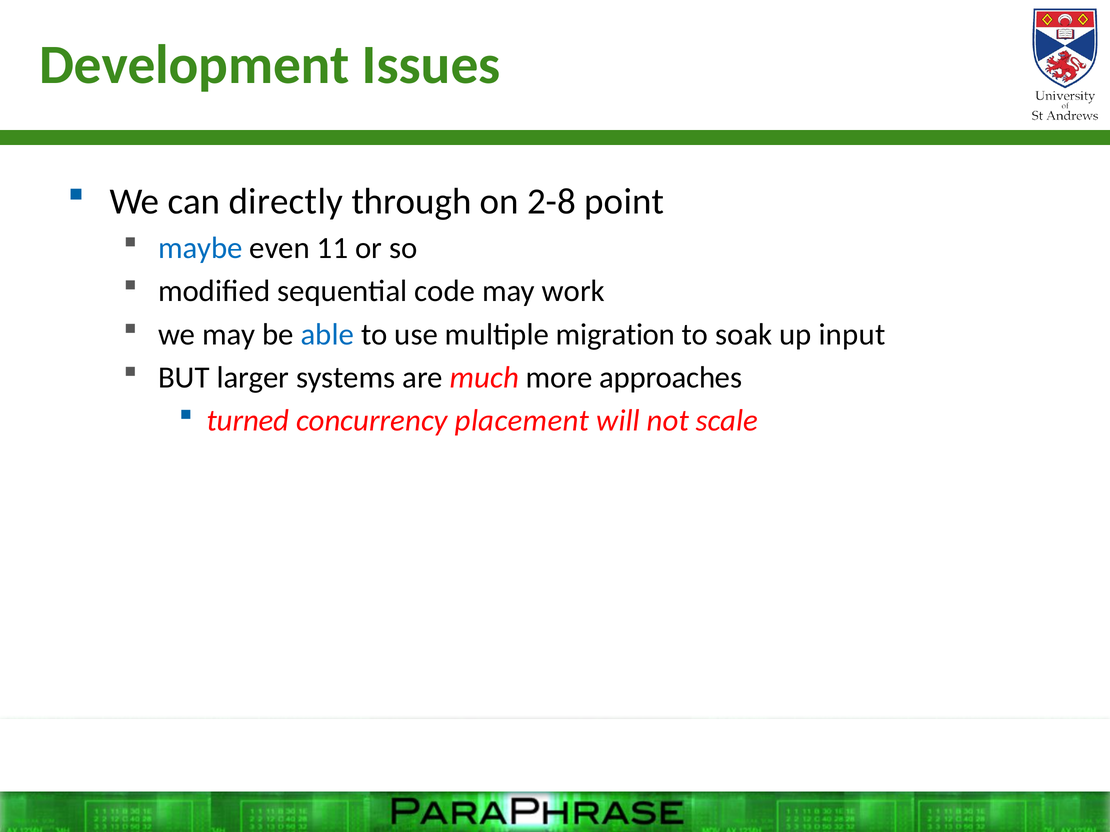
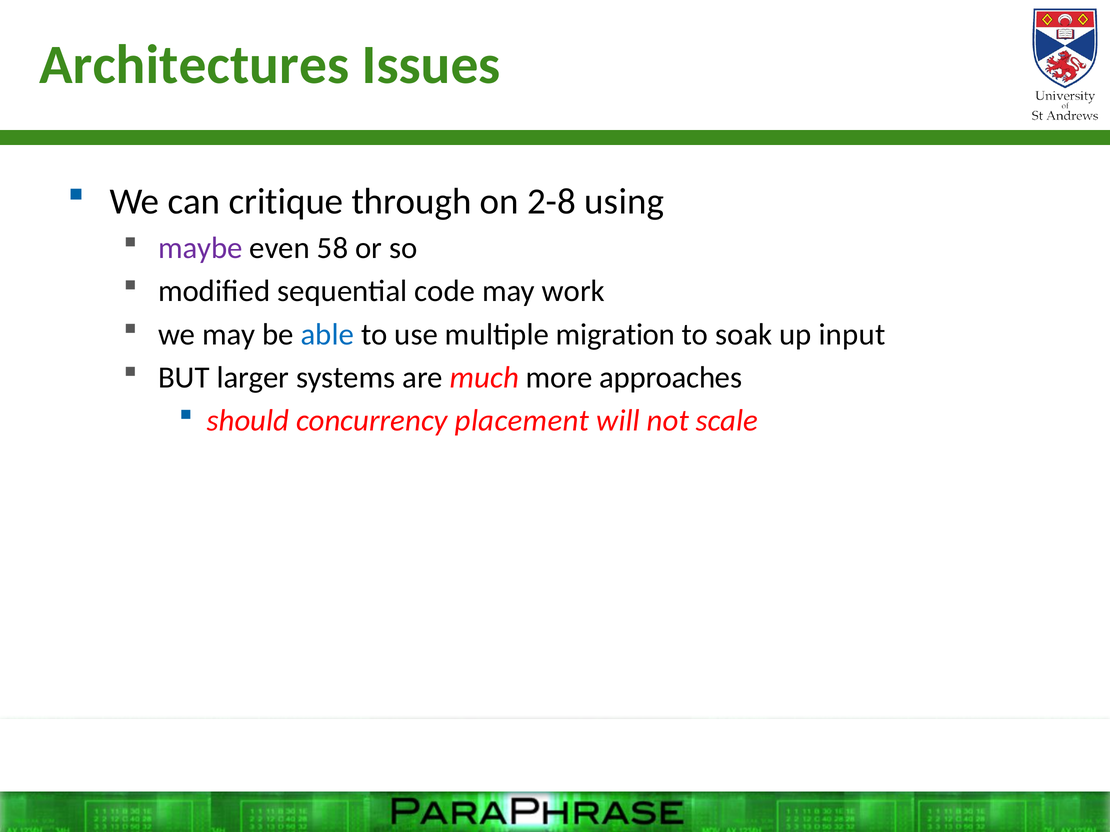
Development: Development -> Architectures (194, 65)
directly: directly -> critique (286, 202)
point: point -> using (624, 202)
maybe colour: blue -> purple (200, 248)
11: 11 -> 58 (333, 248)
turned: turned -> should (248, 421)
